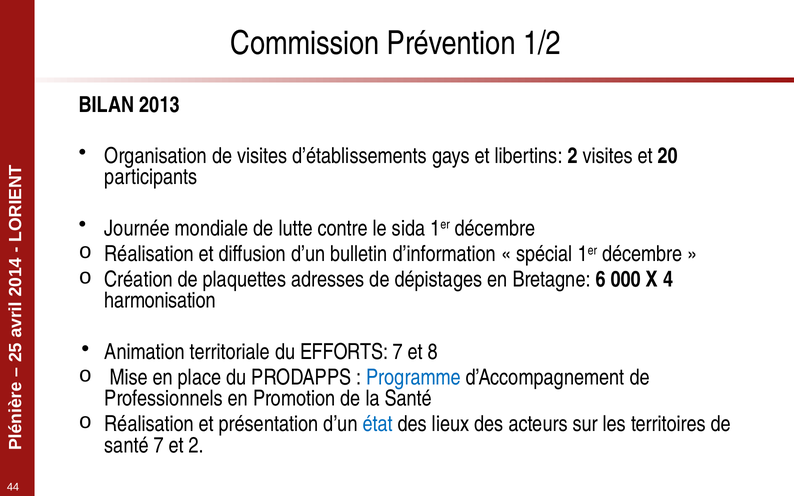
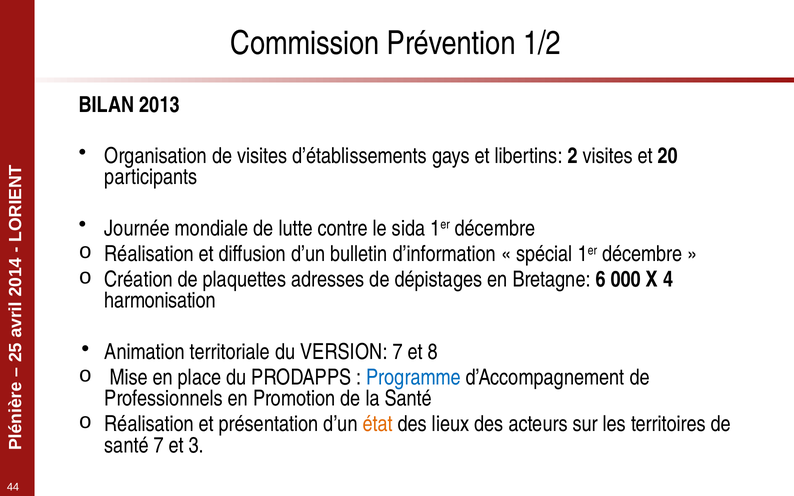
EFFORTS: EFFORTS -> VERSION (344, 352)
état colour: blue -> orange (378, 424)
et 2: 2 -> 3 (196, 446)
